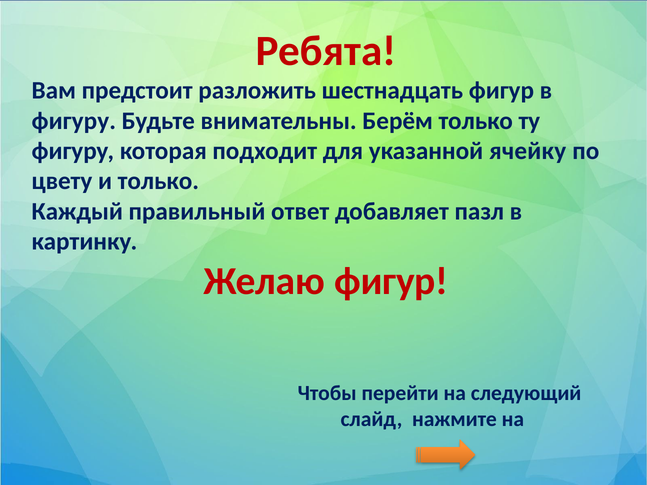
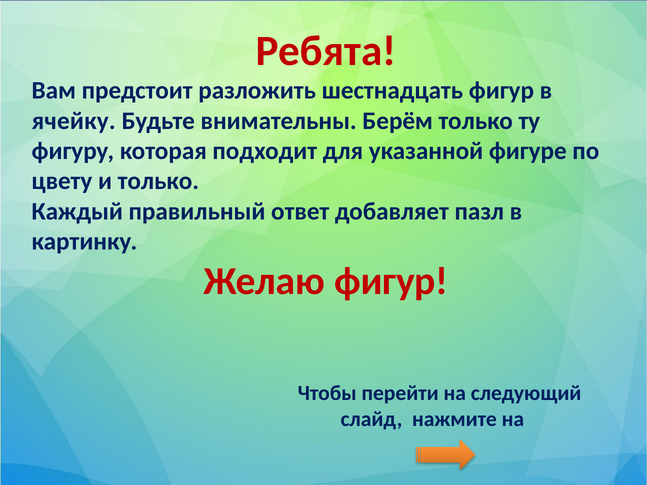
фигуру: фигуру -> ячейку (74, 121)
ячейку: ячейку -> фигуре (528, 151)
